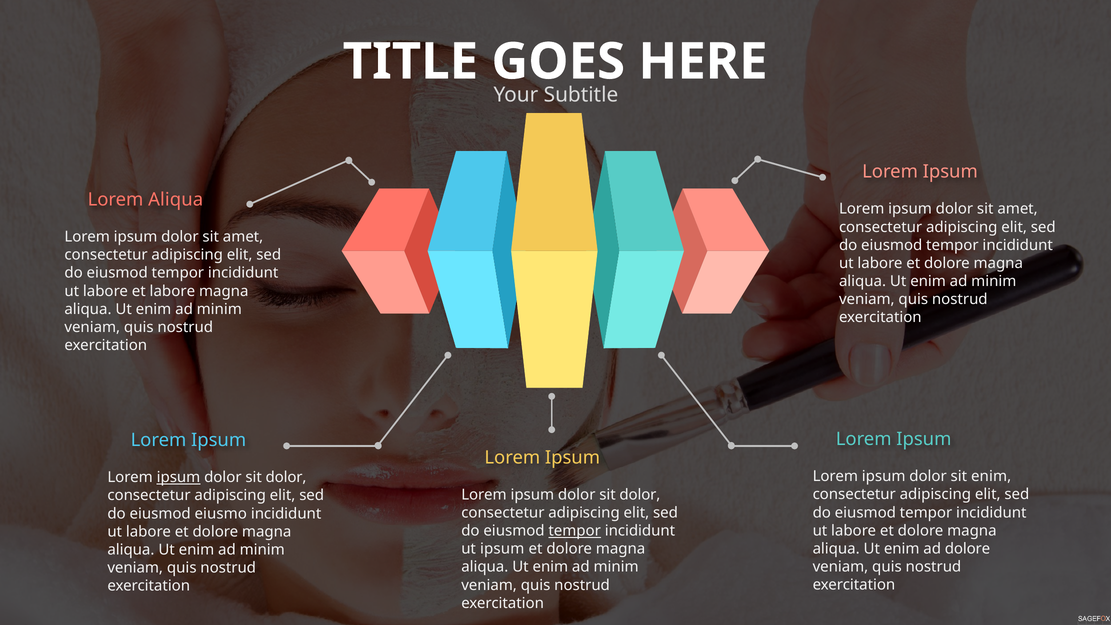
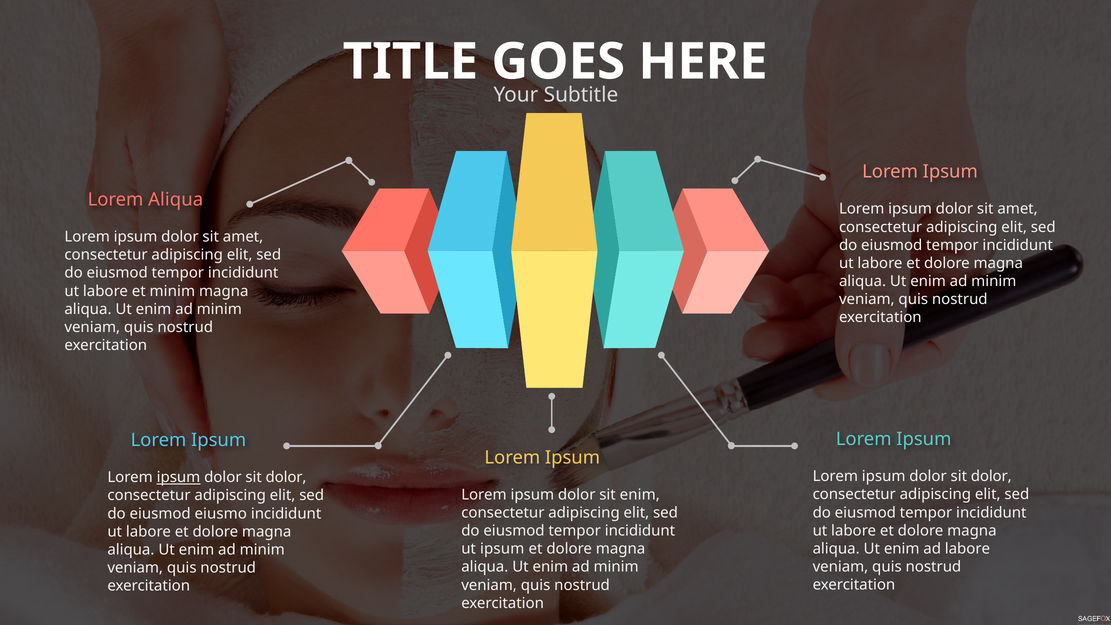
et labore: labore -> minim (172, 291)
enim: enim -> dolor (991, 476)
dolor: dolor -> enim (640, 495)
tempor underline: present -> none (575, 531)
ad dolore: dolore -> labore (967, 549)
